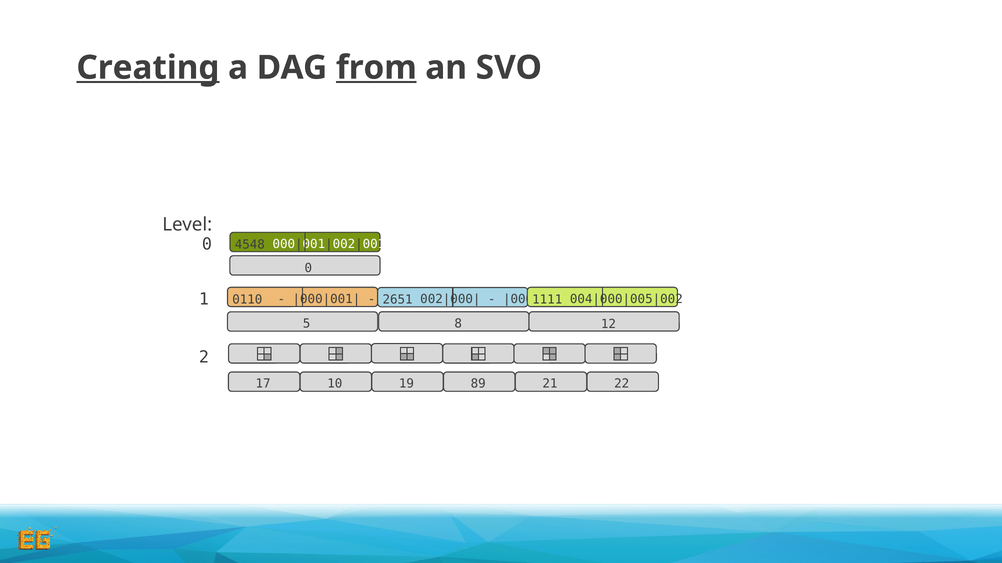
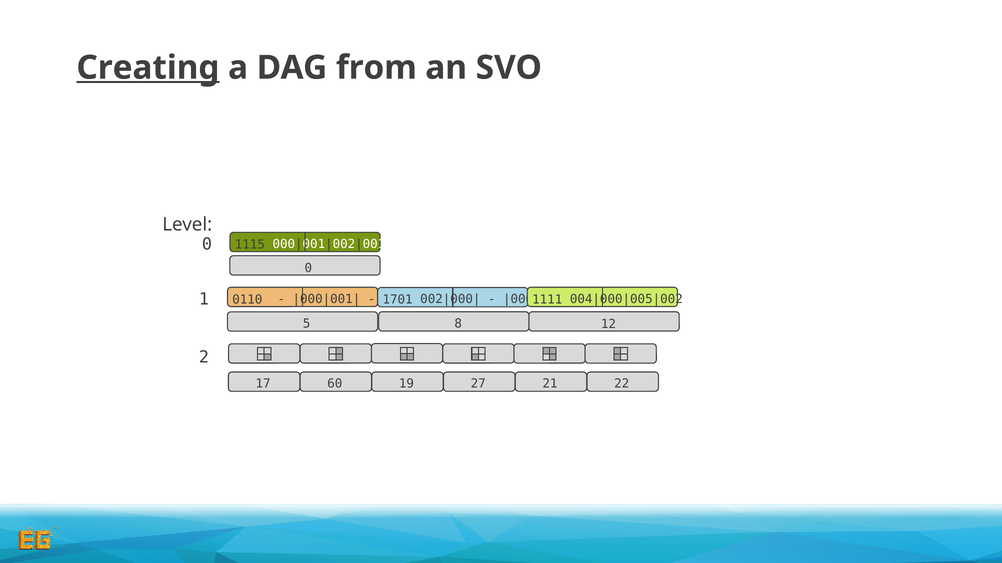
from underline: present -> none (376, 68)
4548: 4548 -> 1115 (250, 245)
2651: 2651 -> 1701 (398, 300)
10: 10 -> 60 (335, 384)
89: 89 -> 27 (478, 384)
